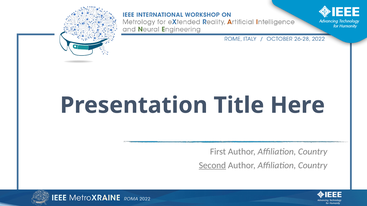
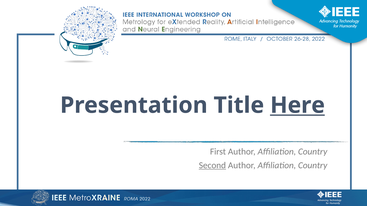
Here underline: none -> present (298, 105)
